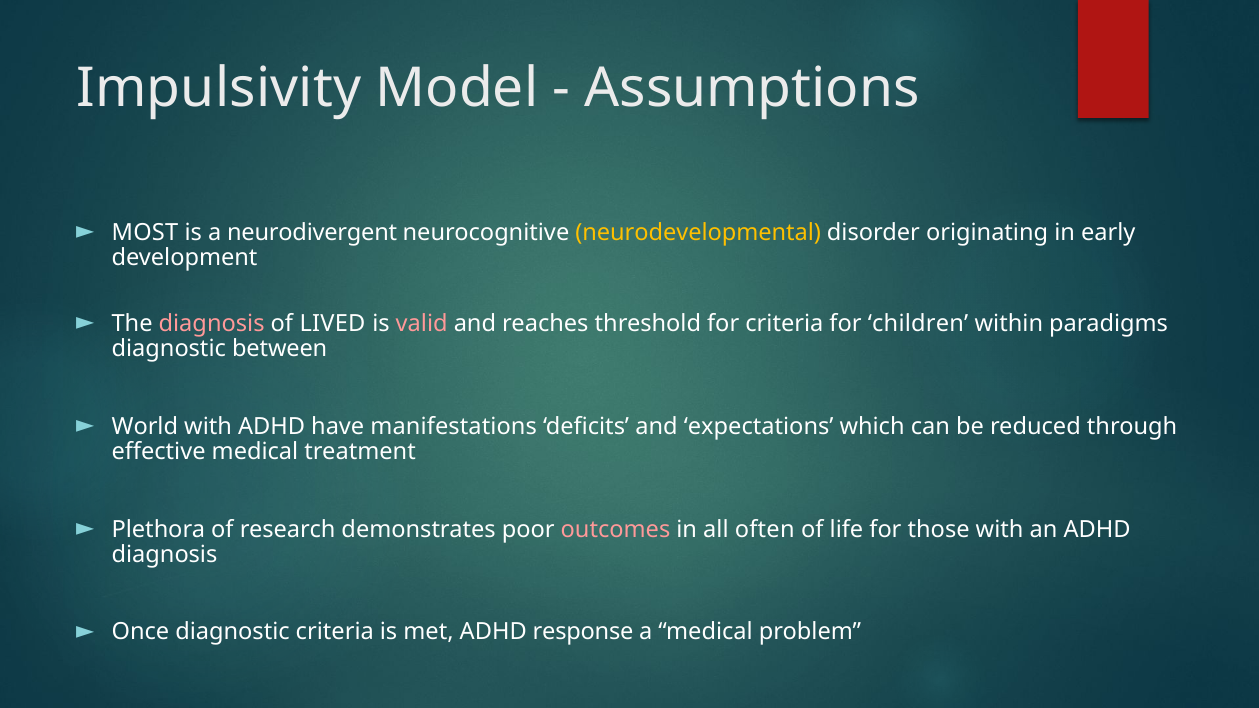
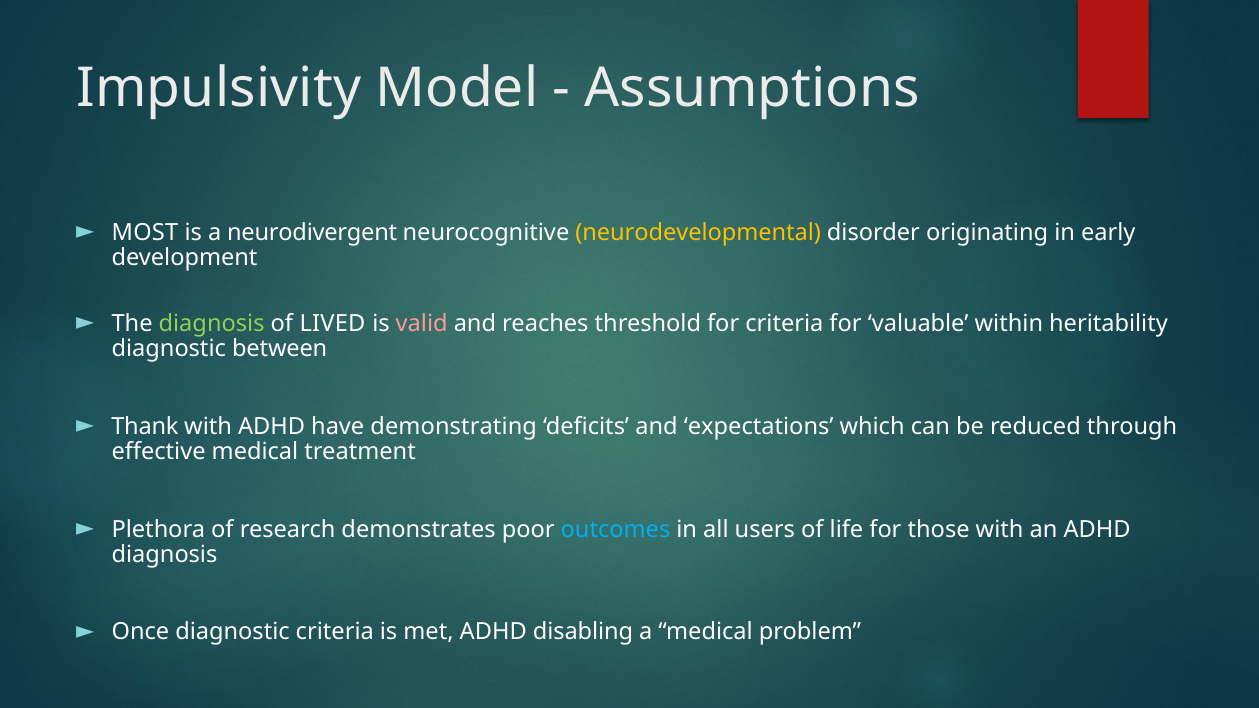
diagnosis colour: pink -> light green (212, 324)
children: children -> valuable (918, 324)
paradigms: paradigms -> heritability (1108, 324)
World: World -> Thank (145, 427)
manifestations: manifestations -> demonstrating (454, 427)
outcomes colour: pink -> light blue (616, 529)
often: often -> users (765, 529)
response: response -> disabling (583, 632)
